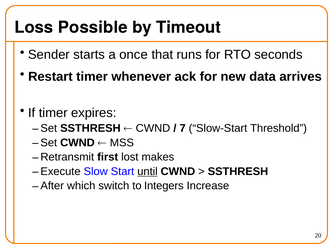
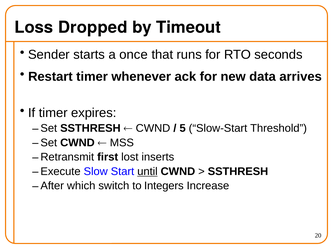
Possible: Possible -> Dropped (93, 28)
7: 7 -> 5 (183, 129)
makes: makes -> inserts (158, 158)
